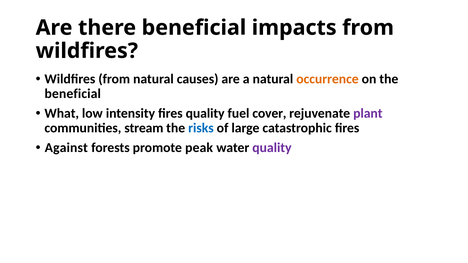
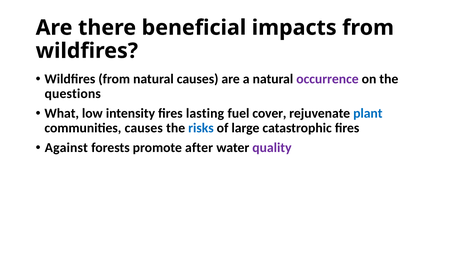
occurrence colour: orange -> purple (327, 79)
beneficial: beneficial -> questions (73, 94)
fires quality: quality -> lasting (205, 113)
plant colour: purple -> blue (368, 113)
communities stream: stream -> causes (144, 128)
peak: peak -> after (199, 148)
